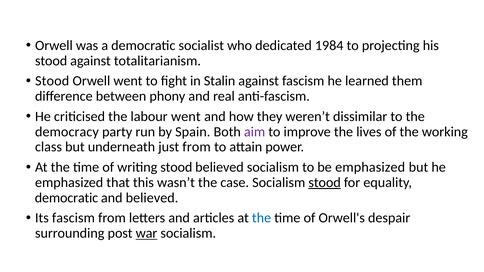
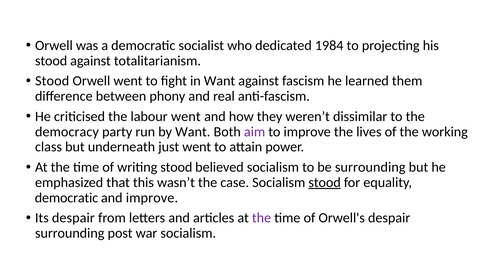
in Stalin: Stalin -> Want (220, 81)
by Spain: Spain -> Want (193, 132)
just from: from -> went (197, 147)
be emphasized: emphasized -> surrounding (370, 167)
and believed: believed -> improve (152, 198)
Its fascism: fascism -> despair (73, 218)
the colour: blue -> purple (262, 218)
war underline: present -> none (147, 233)
